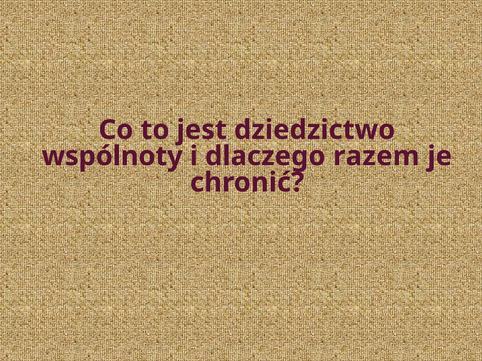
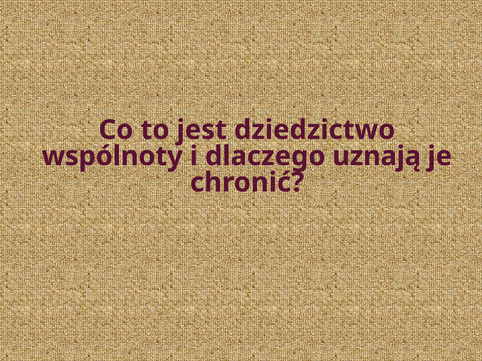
razem: razem -> uznają (377, 156)
